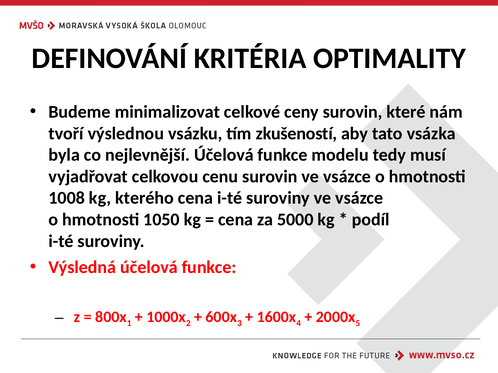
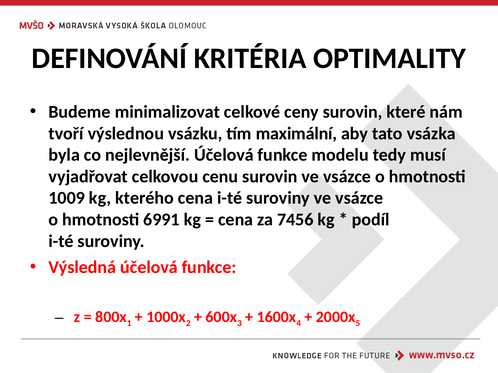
zkušeností: zkušeností -> maximální (296, 134)
1008: 1008 -> 1009 (67, 198)
1050: 1050 -> 6991 (162, 220)
5000: 5000 -> 7456 (295, 220)
